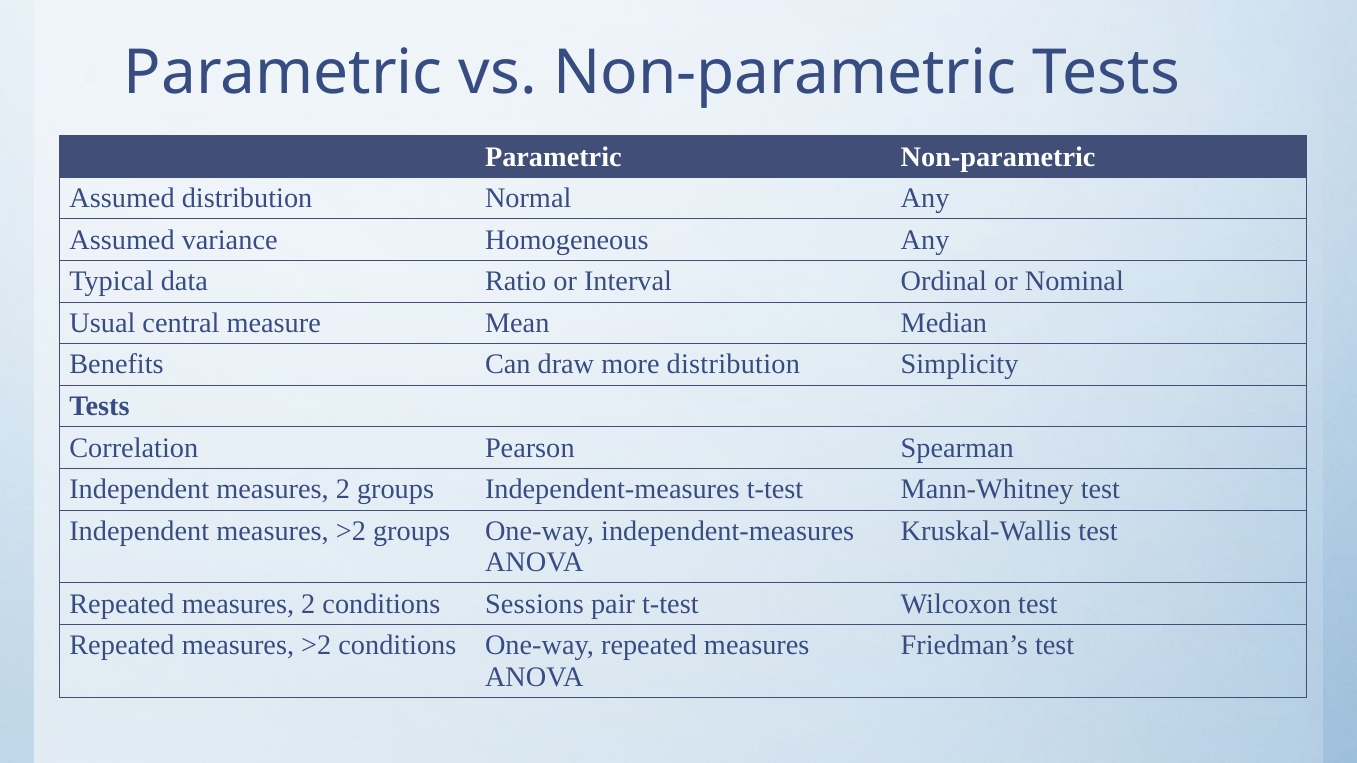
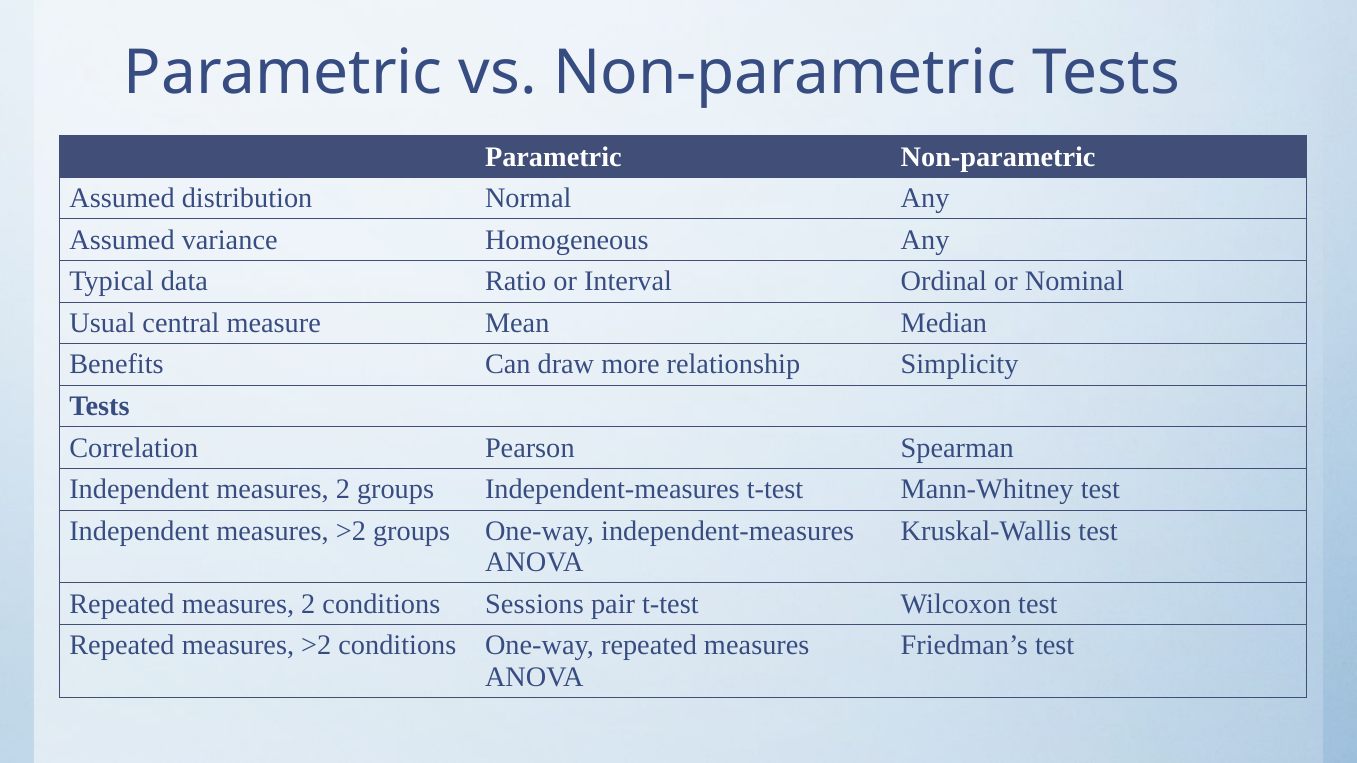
more distribution: distribution -> relationship (733, 365)
